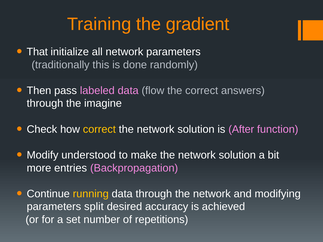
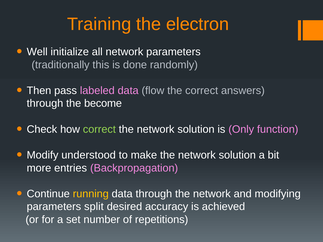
gradient: gradient -> electron (198, 24)
That: That -> Well (37, 52)
imagine: imagine -> become (103, 104)
correct colour: yellow -> light green (99, 129)
After: After -> Only (241, 129)
